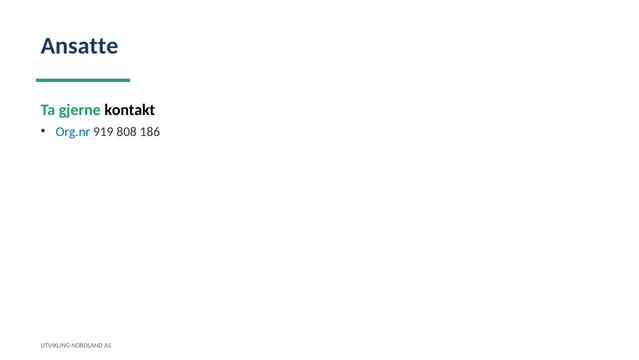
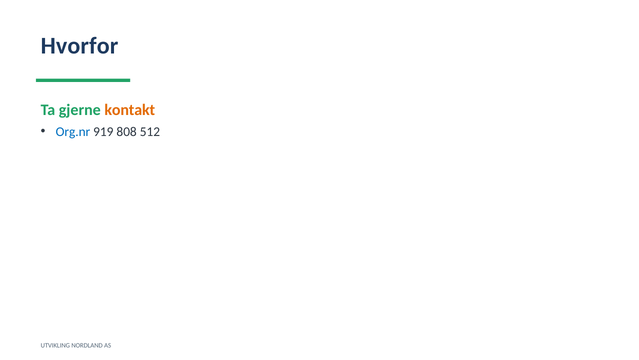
Ansatte: Ansatte -> Hvorfor (79, 46)
kontakt colour: black -> orange (130, 110)
186: 186 -> 512 (150, 131)
